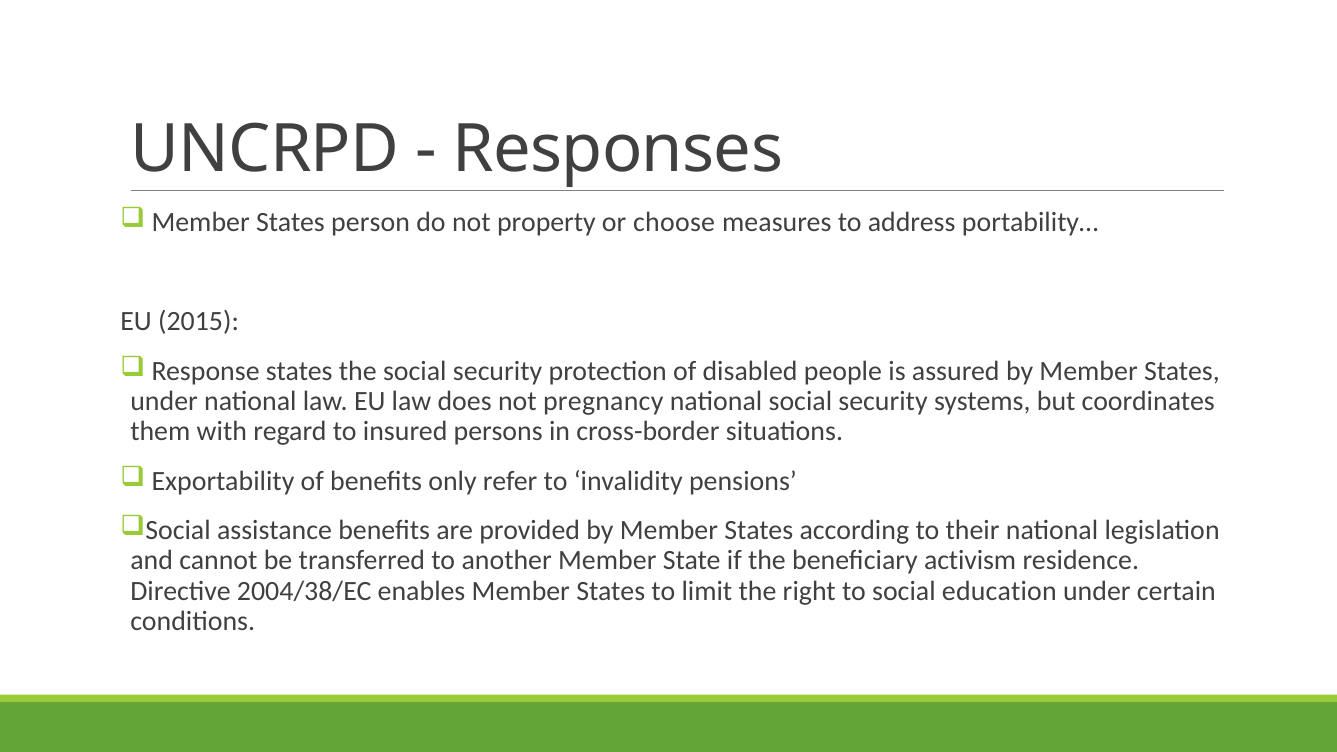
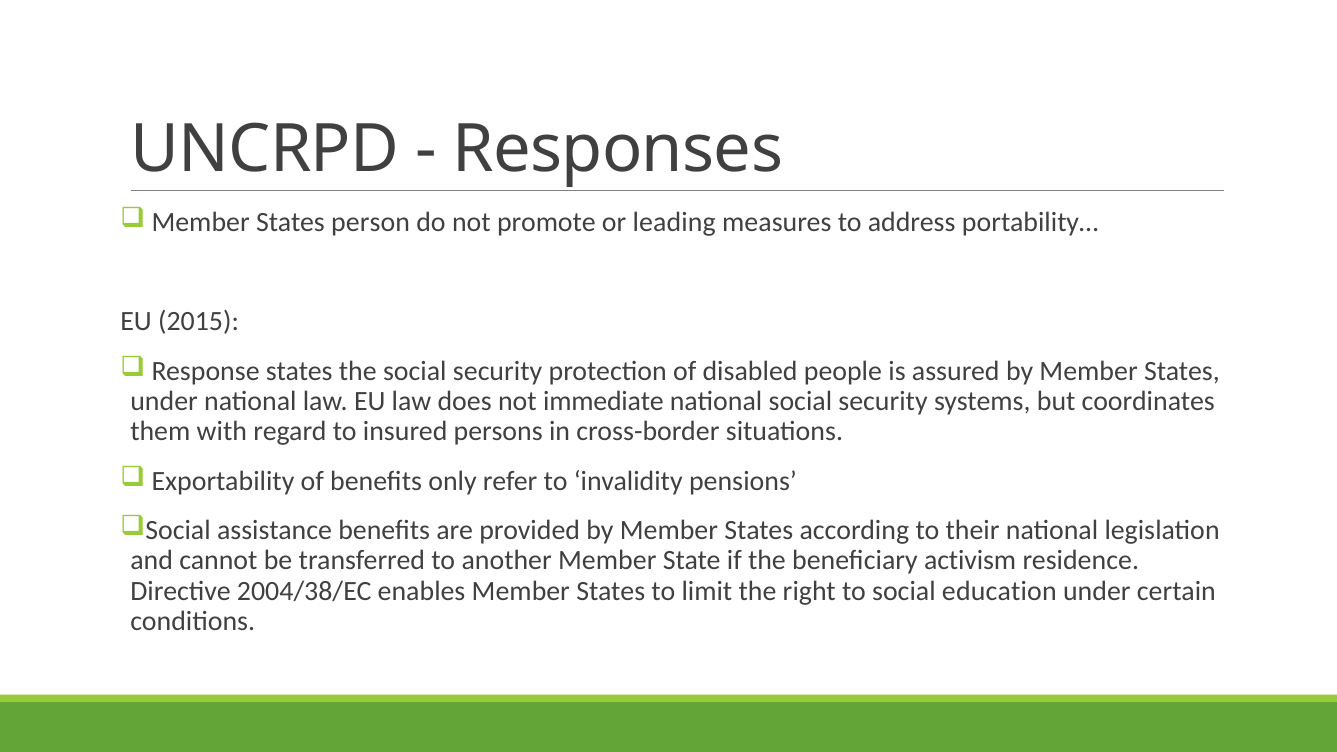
property: property -> promote (546, 222)
choose: choose -> leading (674, 222)
pregnancy: pregnancy -> immediate (603, 401)
